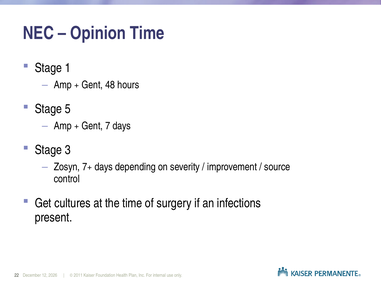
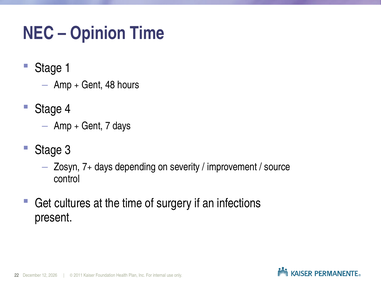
5: 5 -> 4 (68, 109)
